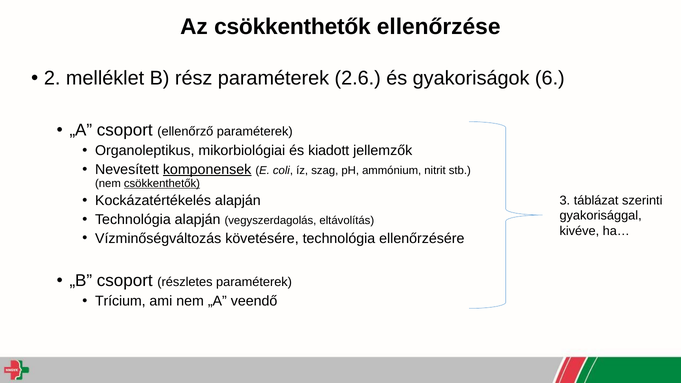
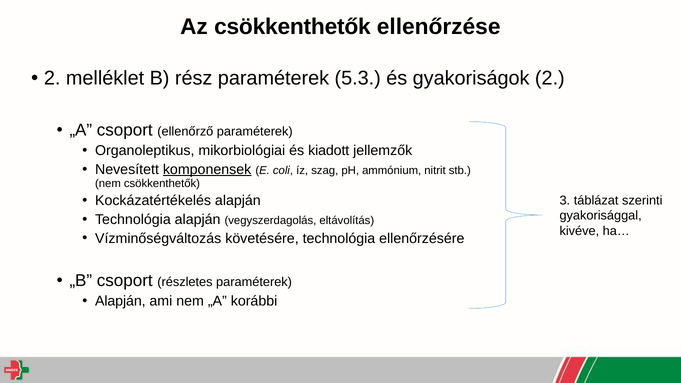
2.6: 2.6 -> 5.3 (358, 78)
gyakoriságok 6: 6 -> 2 (550, 78)
csökkenthetők underline: present -> none (162, 183)
Trícium: Trícium -> Alapján (120, 301)
veendő: veendő -> korábbi (254, 301)
